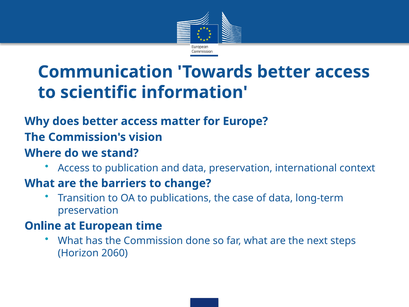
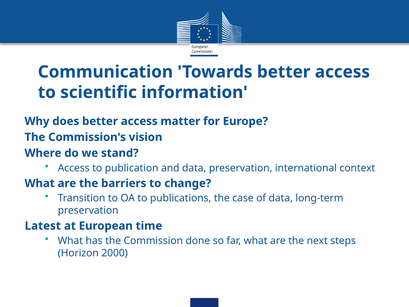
Online: Online -> Latest (43, 226)
2060: 2060 -> 2000 (115, 253)
